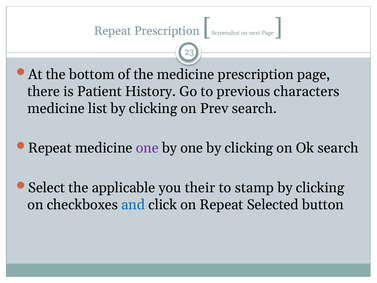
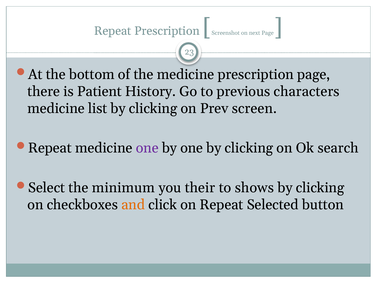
Prev search: search -> screen (254, 108)
applicable: applicable -> minimum (123, 188)
stamp: stamp -> shows (254, 188)
and colour: blue -> orange (133, 204)
